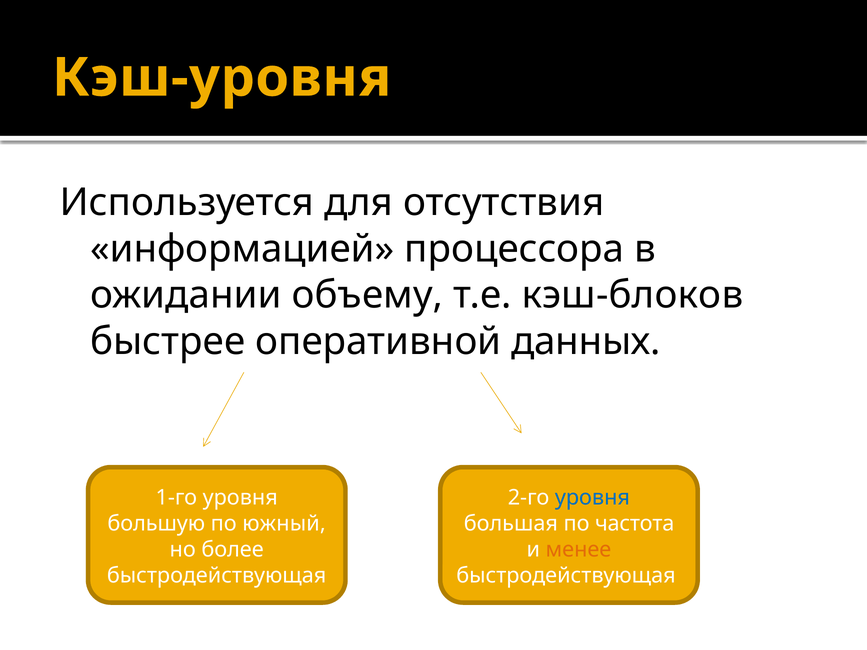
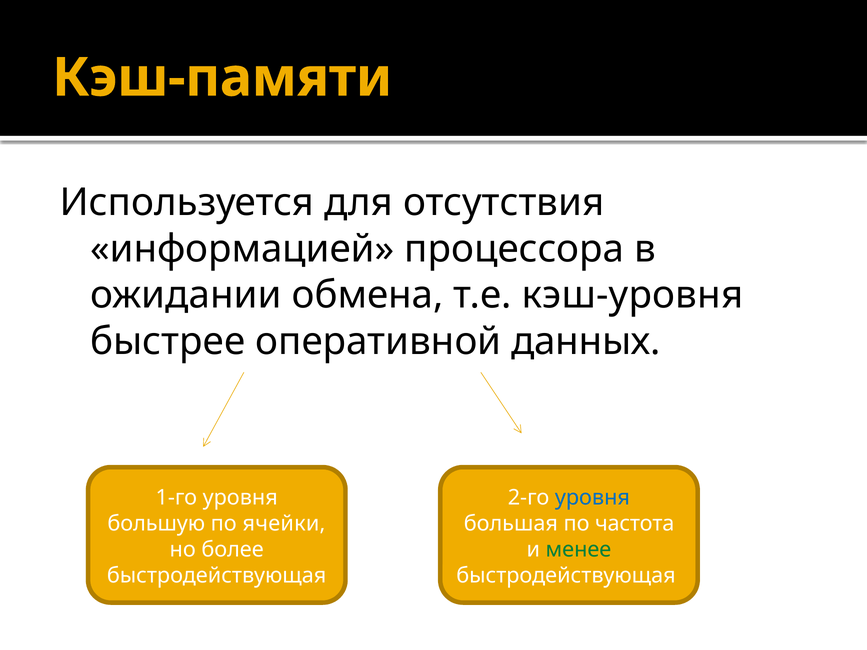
Кэш-уровня: Кэш-уровня -> Кэш-памяти (222, 78)
объему: объему -> обмена (368, 295)
кэш-блоков: кэш-блоков -> кэш-уровня (632, 295)
южный: южный -> ячейки (284, 524)
менее colour: orange -> green (578, 550)
